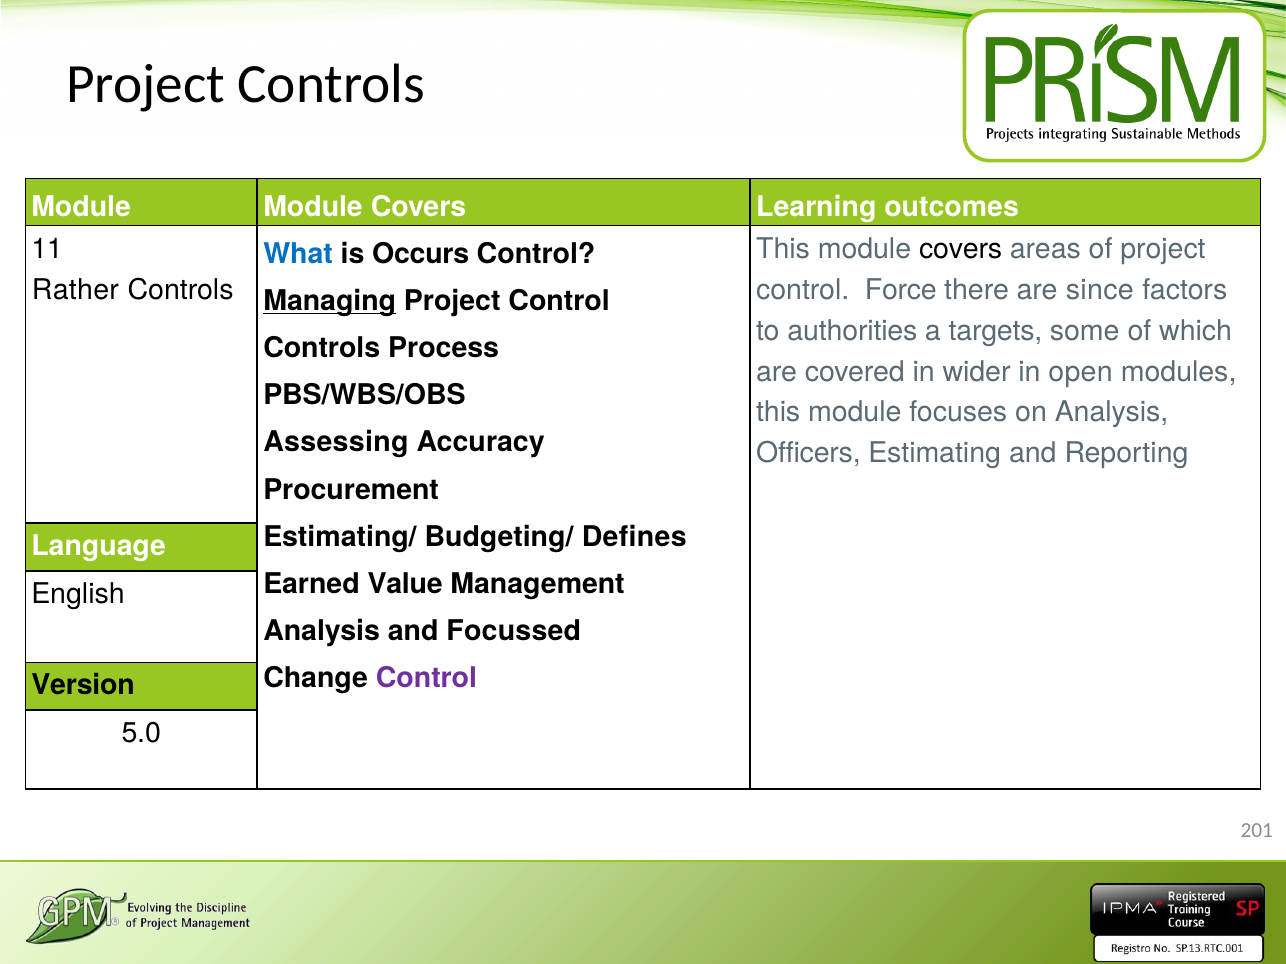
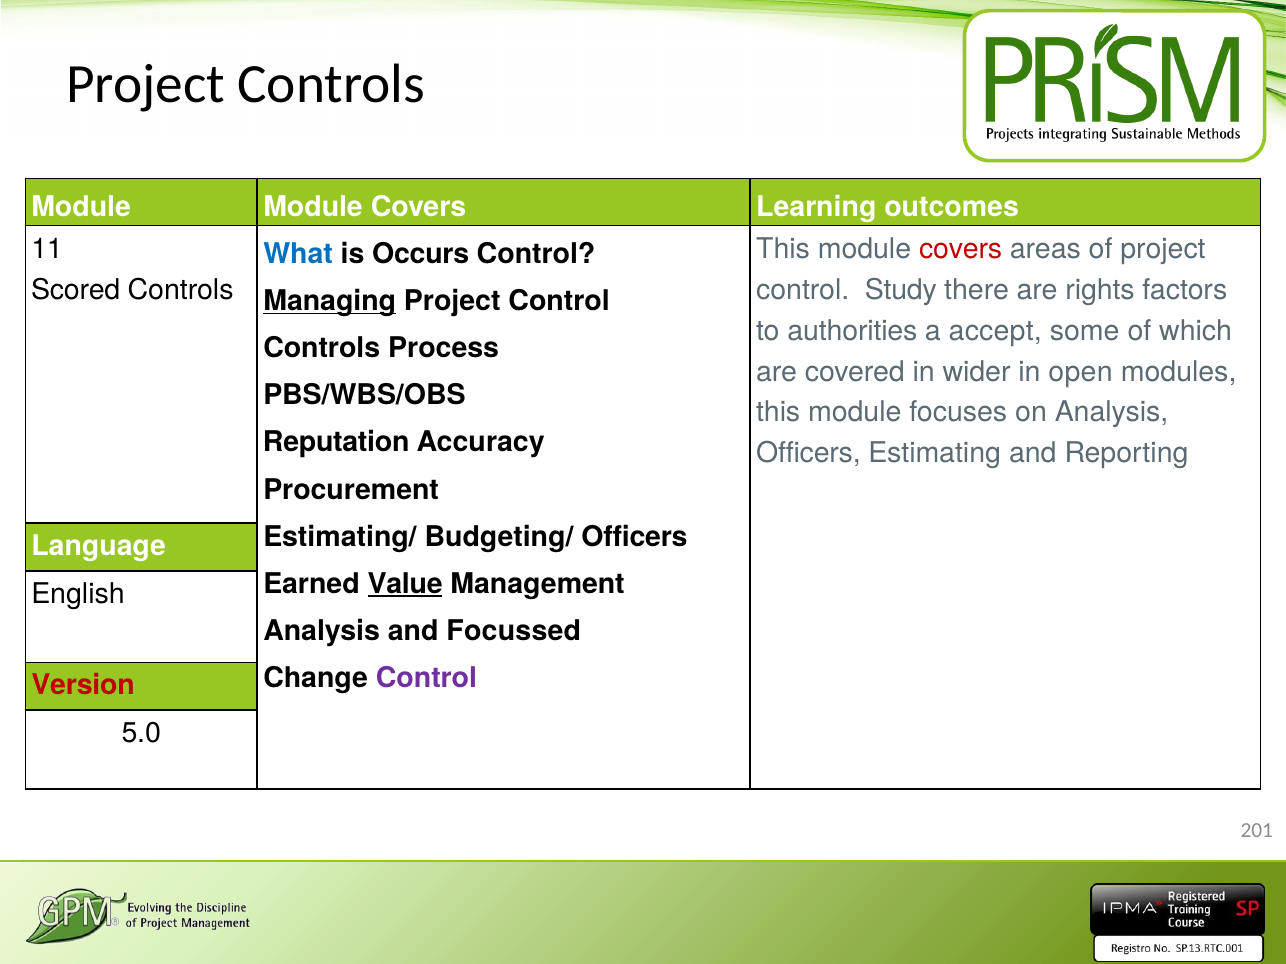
covers colour: black -> red (961, 249)
Rather: Rather -> Scored (76, 290)
Force: Force -> Study (901, 290)
since: since -> rights (1100, 290)
targets: targets -> accept (995, 331)
Assessing: Assessing -> Reputation (336, 443)
Budgeting/ Defines: Defines -> Officers (635, 537)
Value underline: none -> present (405, 584)
Version colour: black -> red (83, 685)
